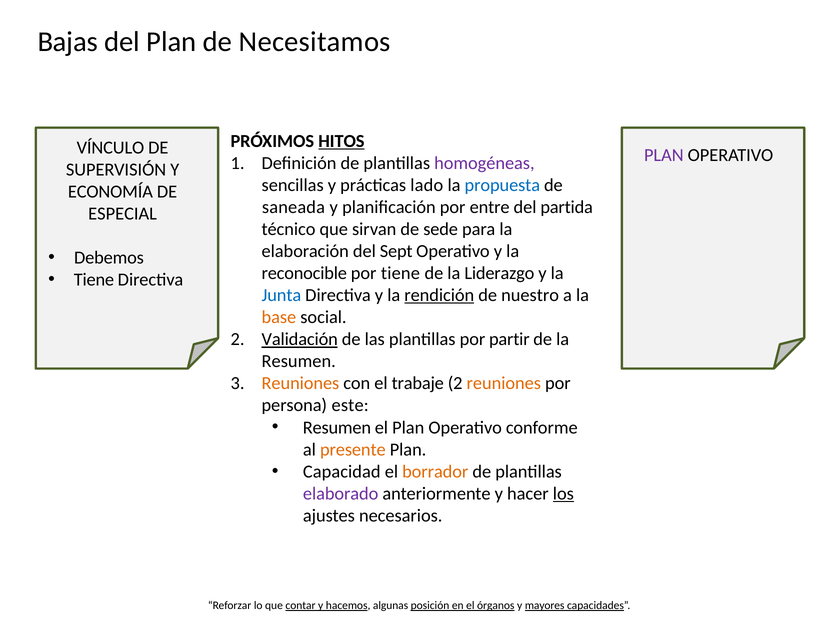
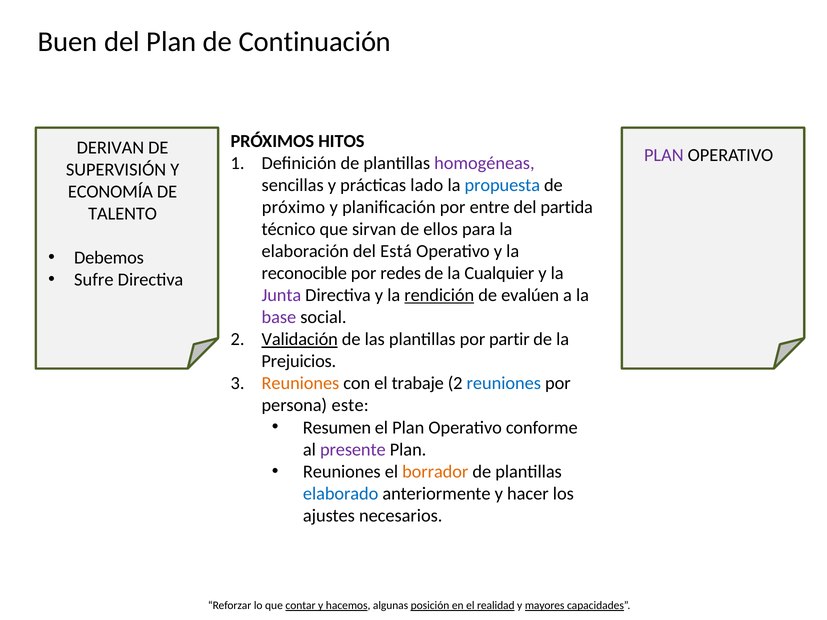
Bajas: Bajas -> Buen (68, 42)
Necesitamos: Necesitamos -> Continuación (315, 42)
HITOS underline: present -> none (341, 141)
VÍNCULO: VÍNCULO -> DERIVAN (110, 148)
saneada: saneada -> próximo (293, 207)
ESPECIAL: ESPECIAL -> TALENTO (123, 214)
sede: sede -> ellos (441, 229)
Sept: Sept -> Está (396, 251)
por tiene: tiene -> redes (401, 273)
Liderazgo: Liderazgo -> Cualquier (499, 273)
Tiene: Tiene -> Sufre (94, 280)
Junta colour: blue -> purple (281, 295)
nuestro: nuestro -> evalúen (530, 295)
base colour: orange -> purple (279, 317)
Resumen: Resumen -> Prejuicios (299, 361)
reuniones colour: orange -> blue (504, 384)
presente colour: orange -> purple (353, 450)
Capacidad: Capacidad -> Reuniones (342, 472)
elaborado colour: purple -> blue (341, 494)
los underline: present -> none (563, 494)
órganos: órganos -> realidad (496, 606)
